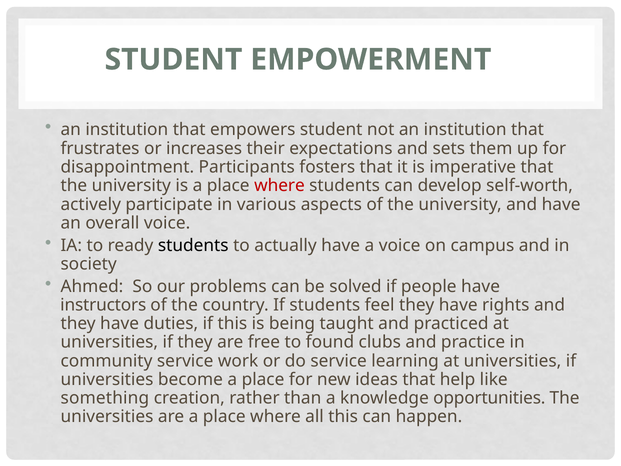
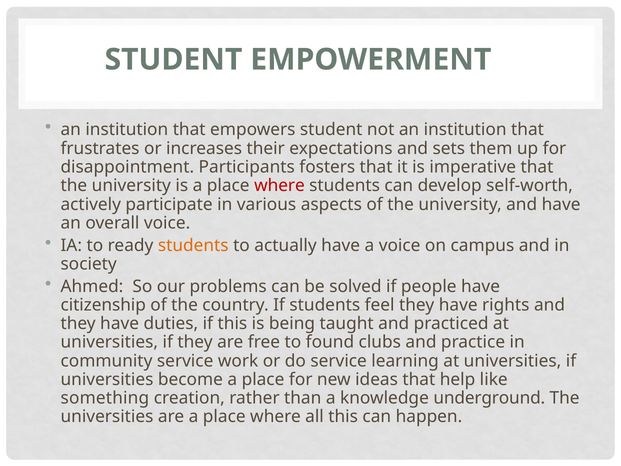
students colour: black -> orange (193, 245)
instructors: instructors -> citizenship (103, 305)
opportunities: opportunities -> underground (489, 398)
